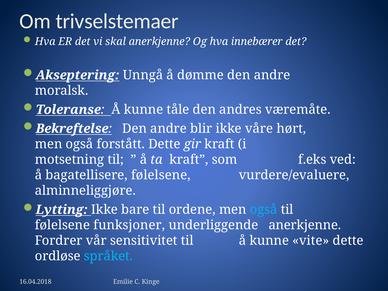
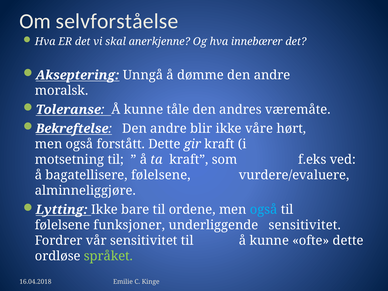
trivselstemaer: trivselstemaer -> selvforståelse (117, 21)
underliggende anerkjenne: anerkjenne -> sensitivitet (305, 225)
vite: vite -> ofte (311, 241)
språket colour: light blue -> light green (108, 256)
